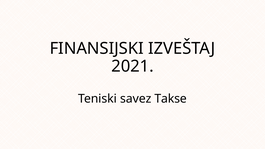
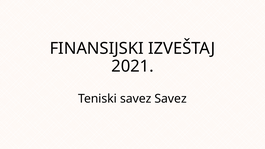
savez Takse: Takse -> Savez (171, 99)
